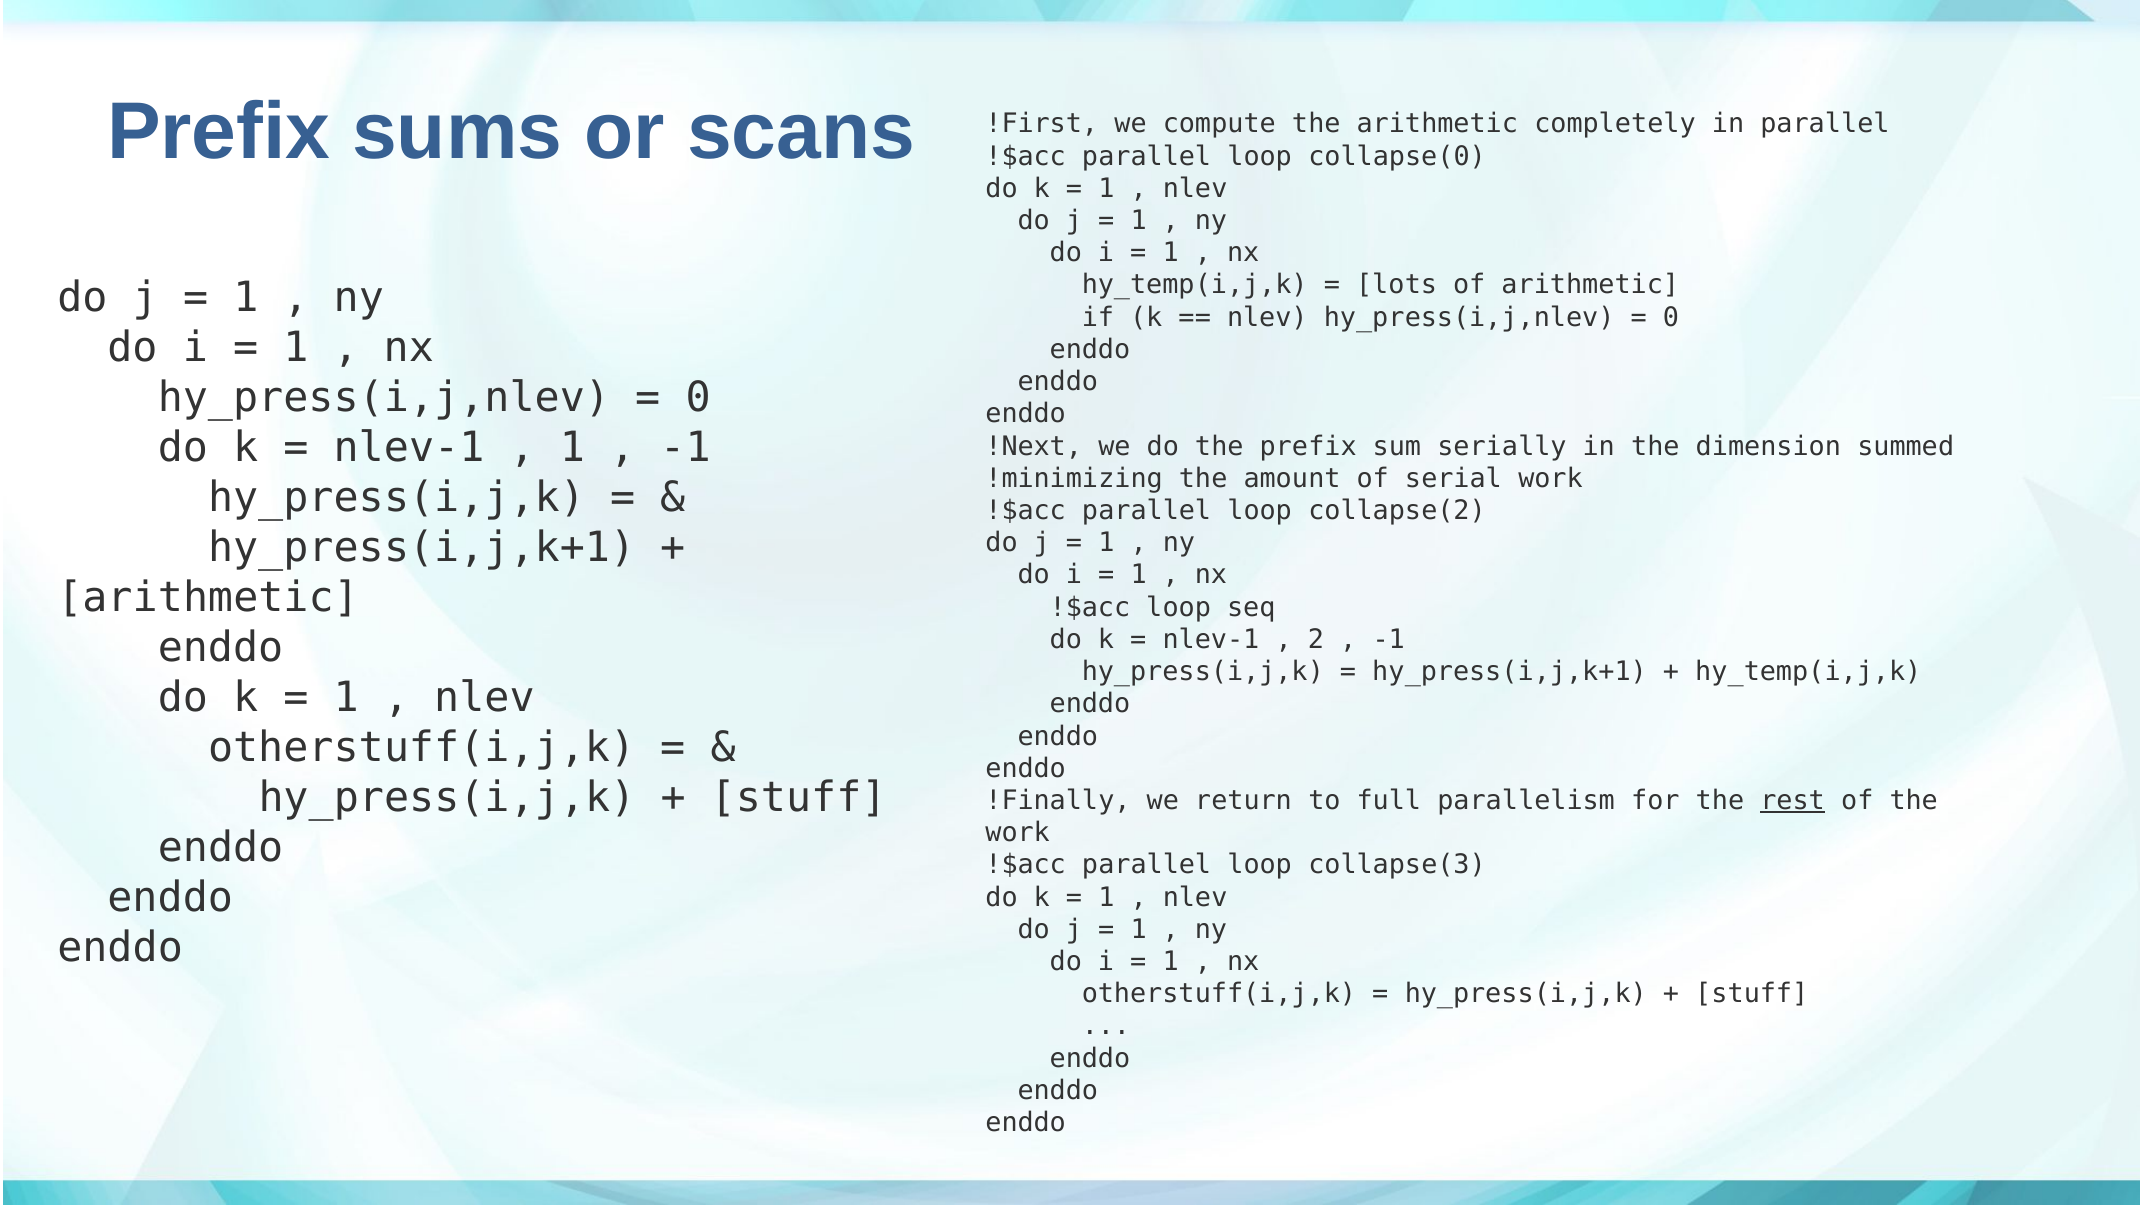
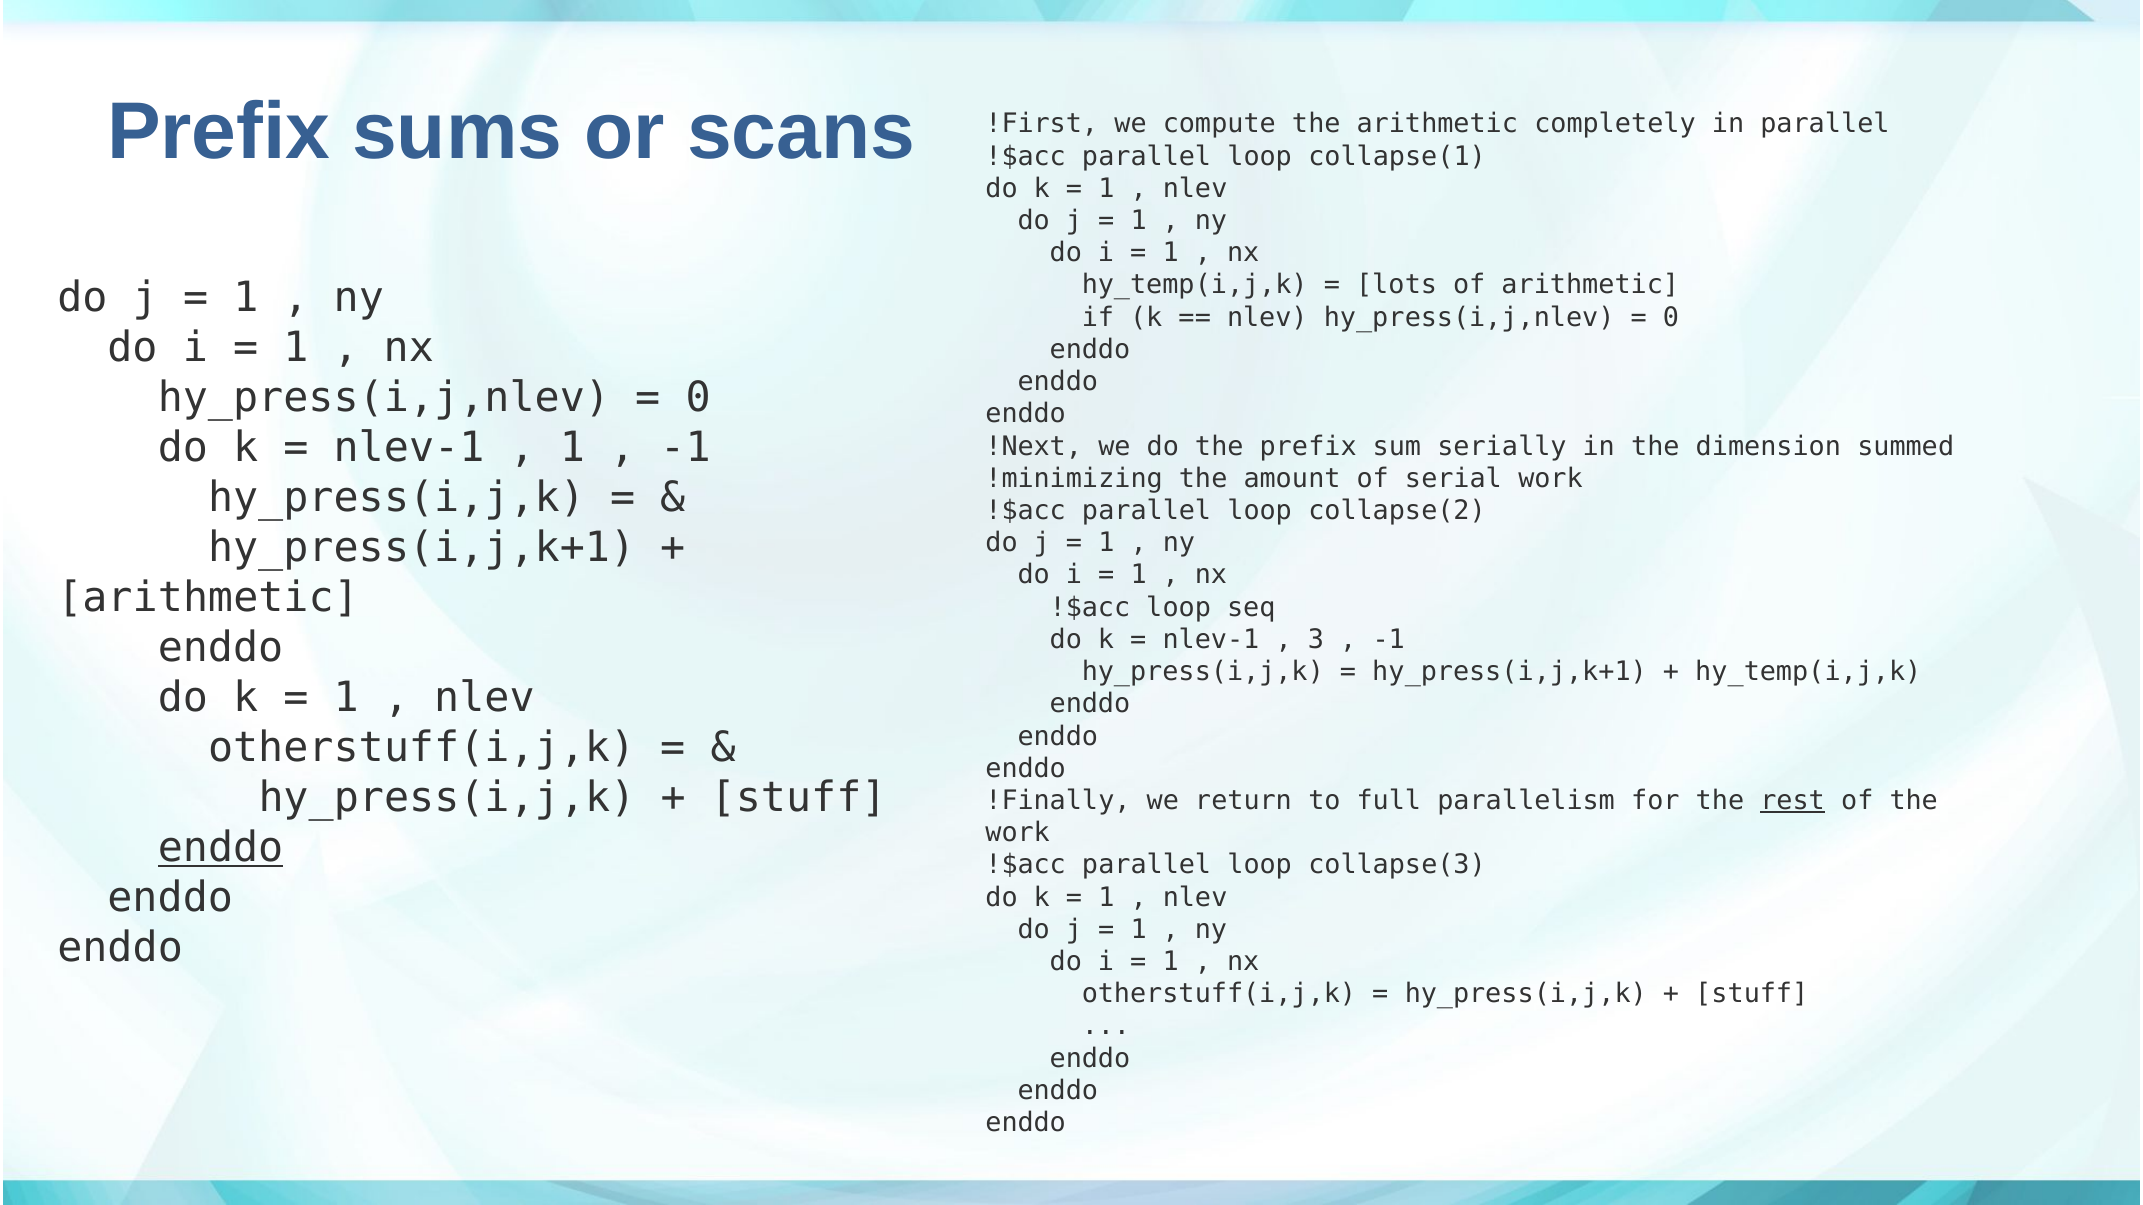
collapse(0: collapse(0 -> collapse(1 (1397, 156)
2: 2 -> 3 (1316, 640)
enddo underline: none -> present (221, 848)
